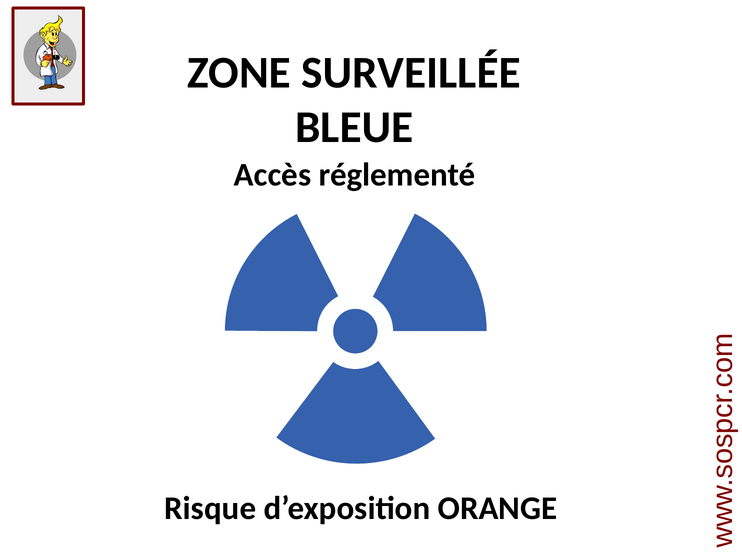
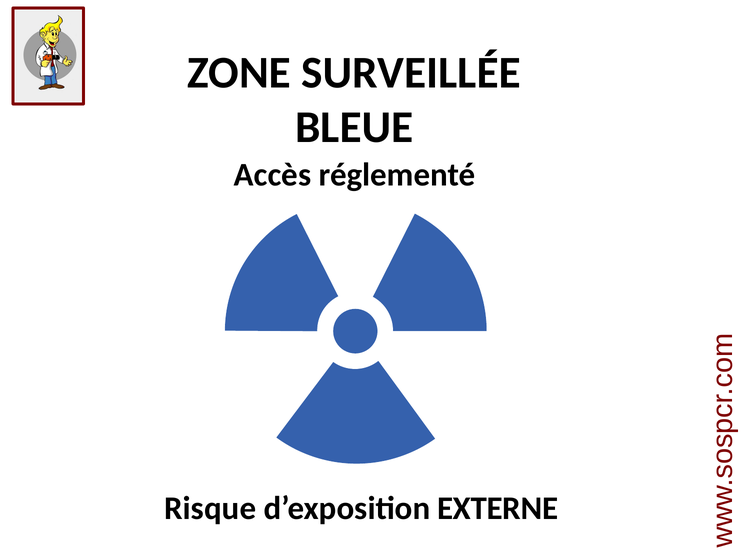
ORANGE: ORANGE -> EXTERNE (498, 508)
